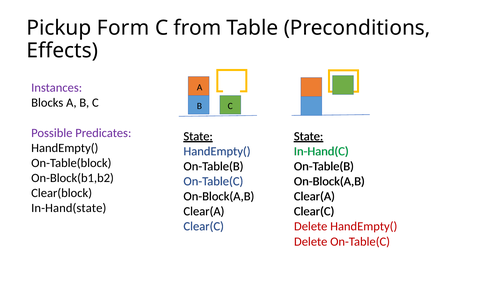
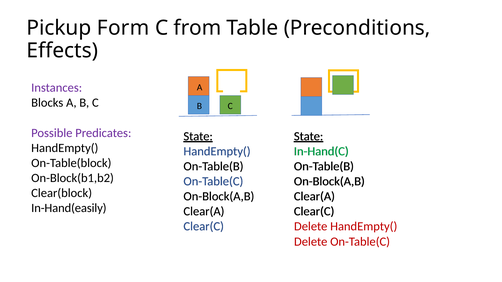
In-Hand(state: In-Hand(state -> In-Hand(easily (69, 208)
